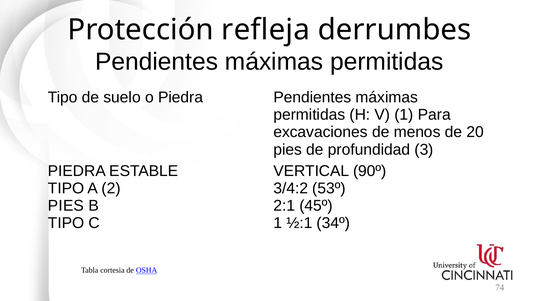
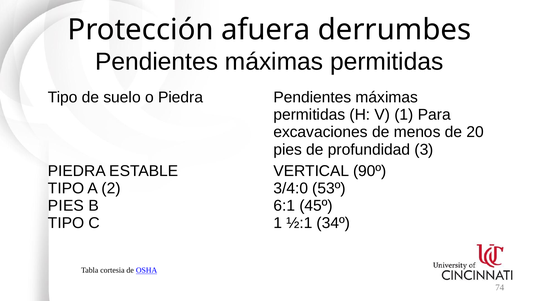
refleja: refleja -> afuera (266, 30)
3/4:2: 3/4:2 -> 3/4:0 (291, 188)
2:1: 2:1 -> 6:1 (284, 206)
